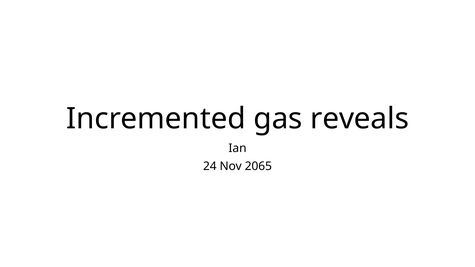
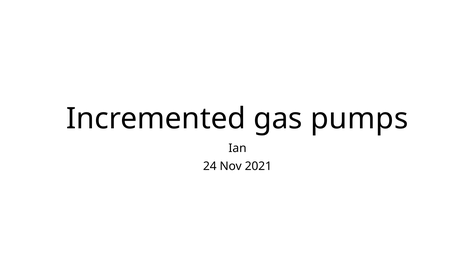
reveals: reveals -> pumps (359, 119)
2065: 2065 -> 2021 (258, 166)
